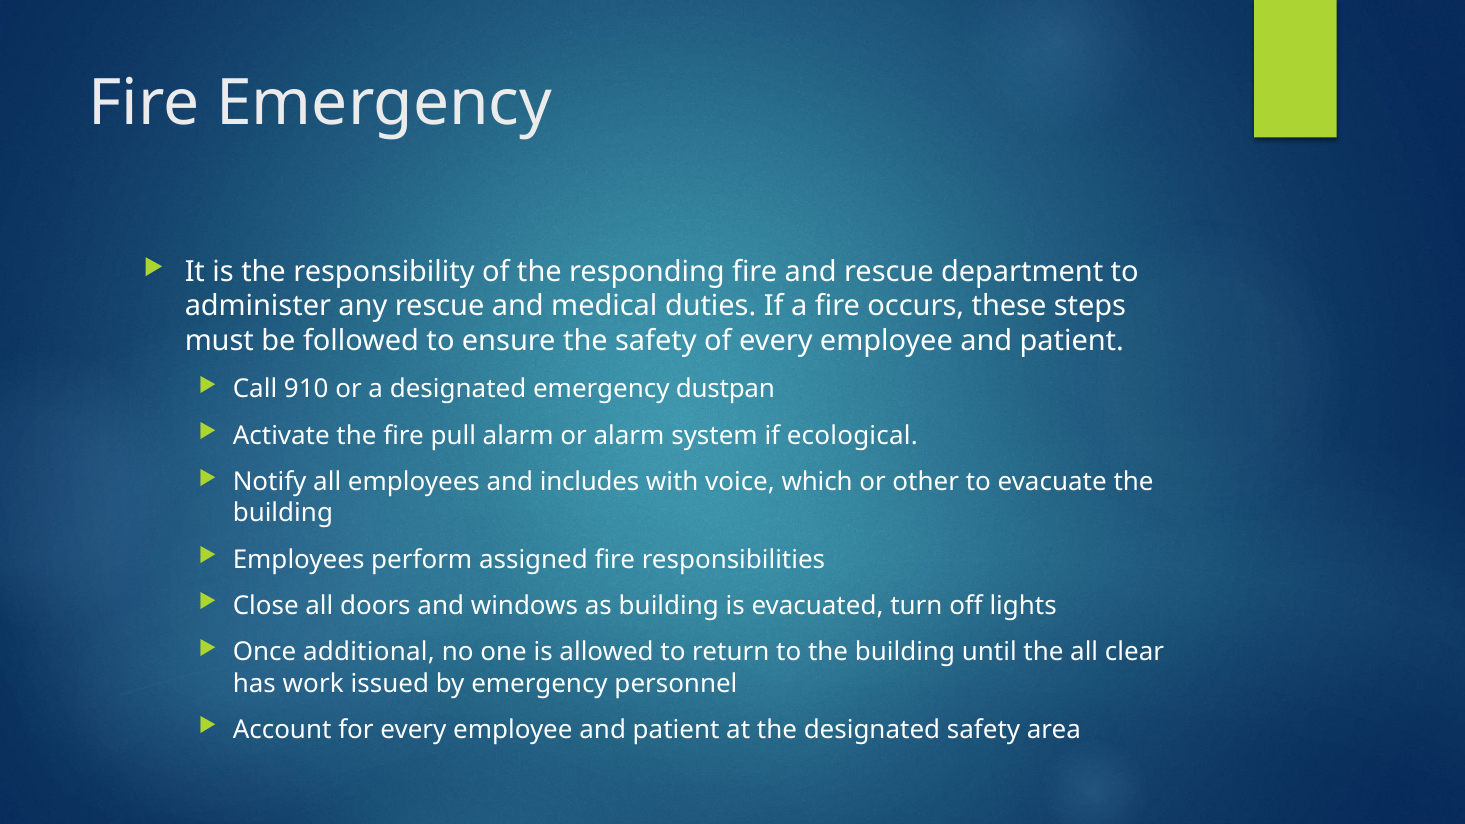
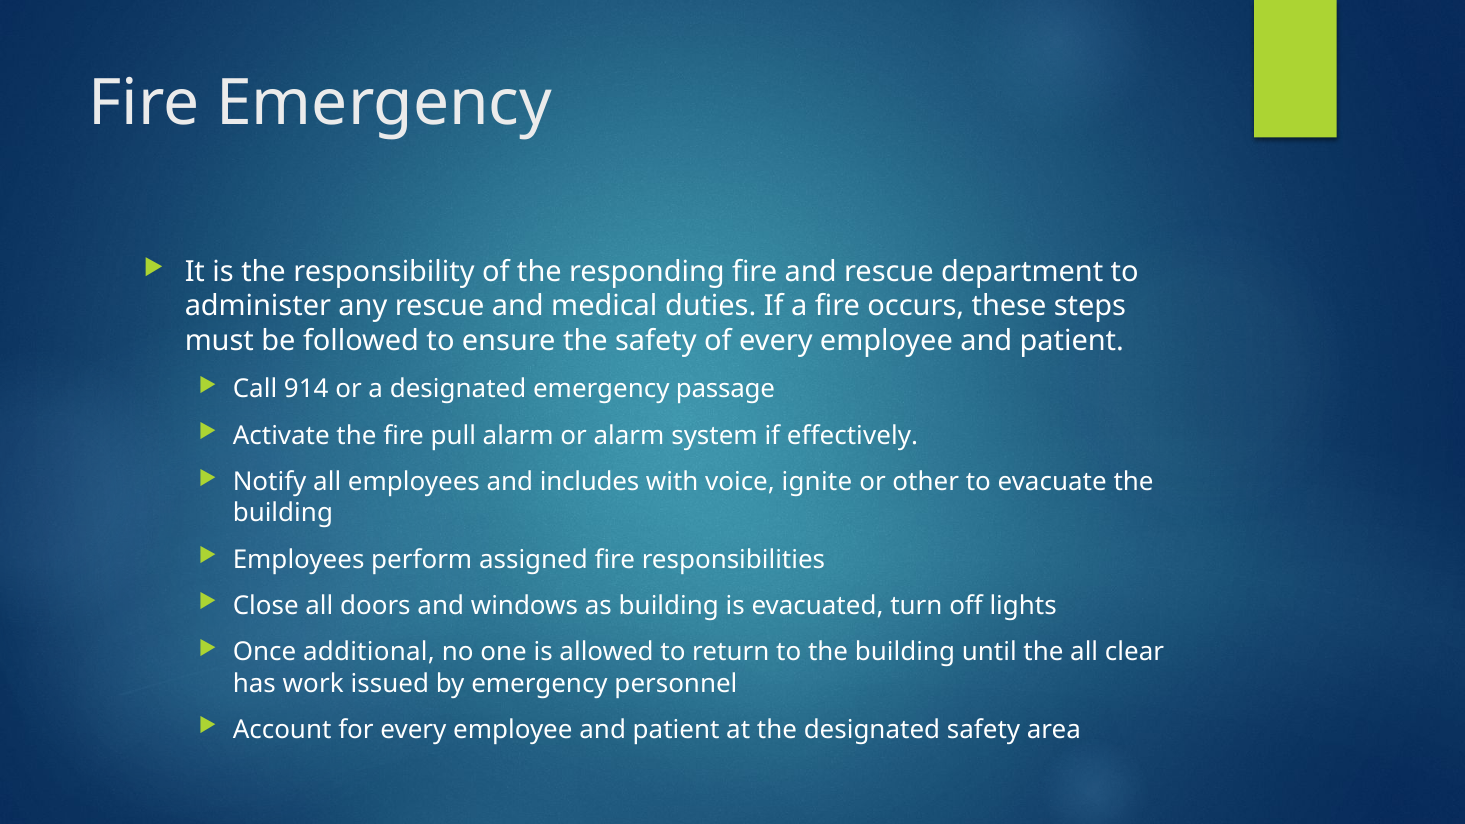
910: 910 -> 914 (306, 389)
dustpan: dustpan -> passage (725, 389)
ecological: ecological -> effectively (852, 436)
which: which -> ignite (817, 482)
